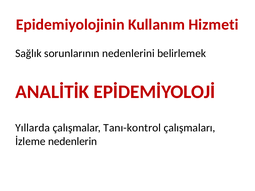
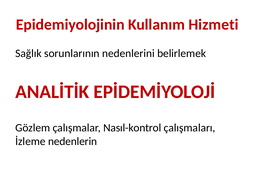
Yıllarda: Yıllarda -> Gözlem (33, 128)
Tanı-kontrol: Tanı-kontrol -> Nasıl-kontrol (132, 128)
